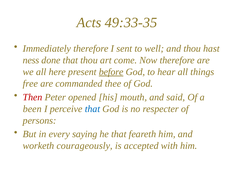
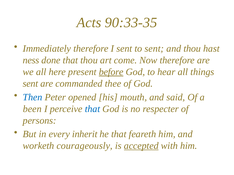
49:33-35: 49:33-35 -> 90:33-35 (131, 23)
to well: well -> sent (154, 49)
free: free -> sent (30, 84)
Then colour: red -> blue (33, 97)
saying: saying -> inherit (85, 134)
accepted underline: none -> present (141, 146)
